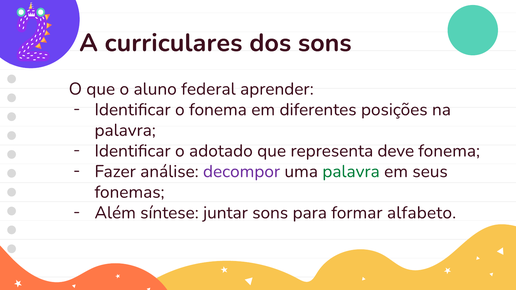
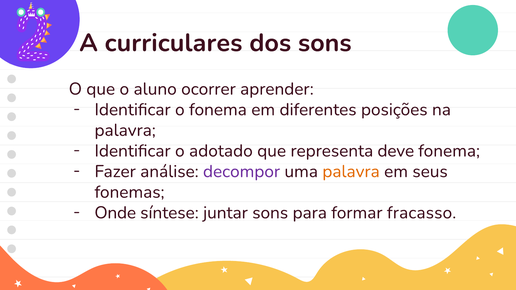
federal: federal -> ocorrer (208, 89)
palavra colour: green -> orange (351, 172)
Além: Além -> Onde (115, 213)
alfabeto: alfabeto -> fracasso (422, 213)
